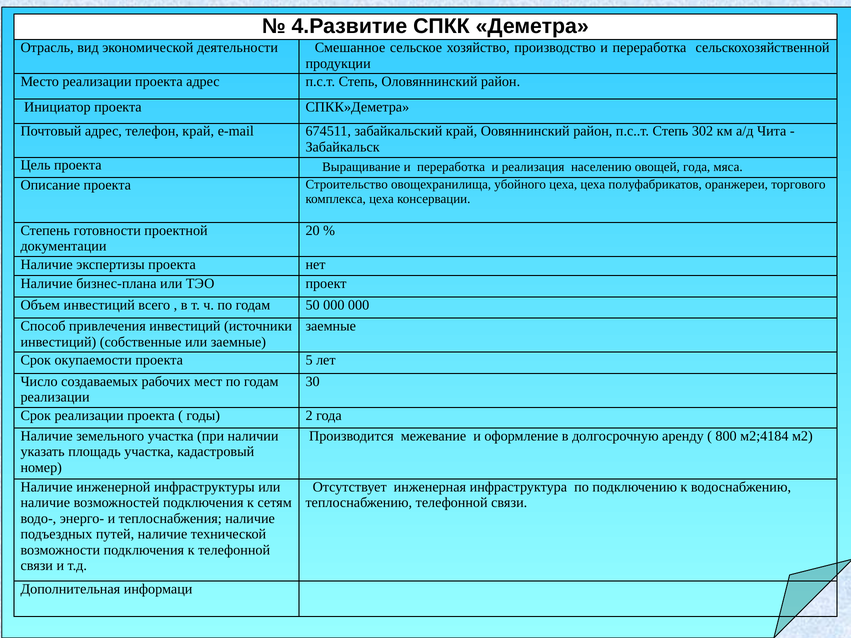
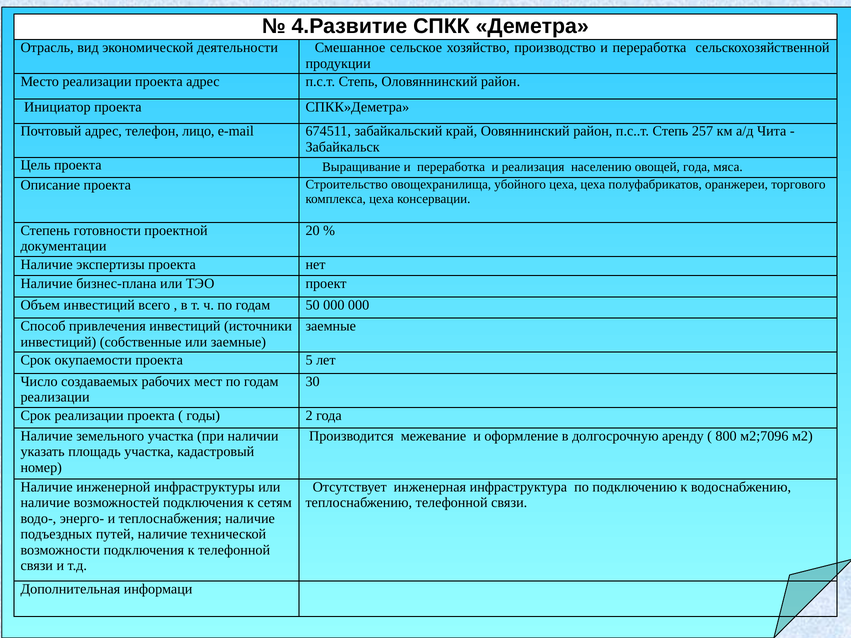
телефон край: край -> лицо (198, 131)
302: 302 -> 257 (703, 131)
м2;4184: м2;4184 -> м2;7096 (764, 436)
